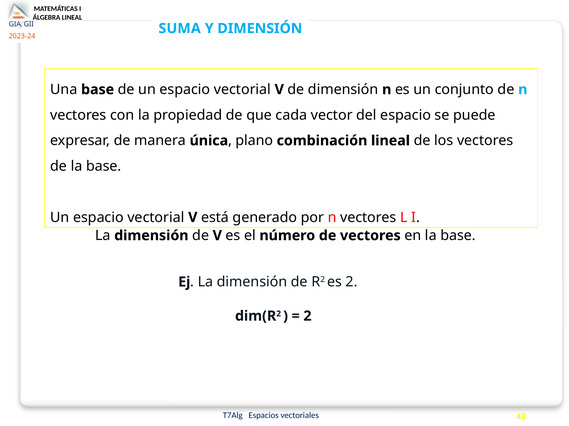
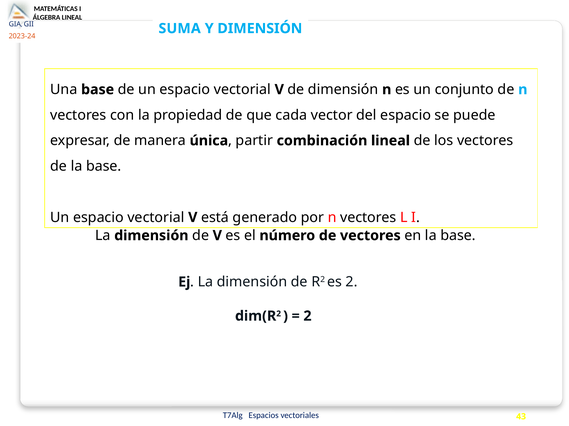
plano: plano -> partir (254, 141)
